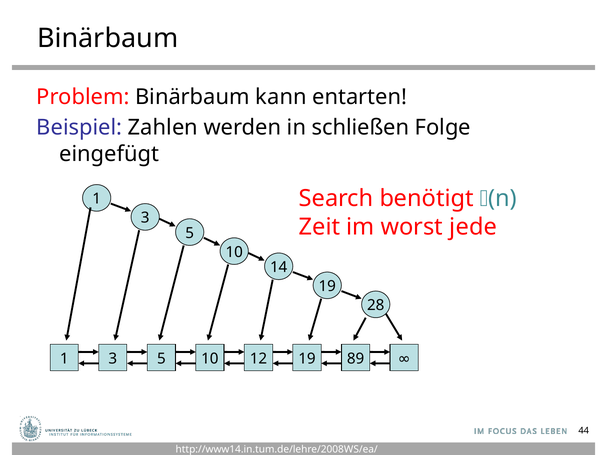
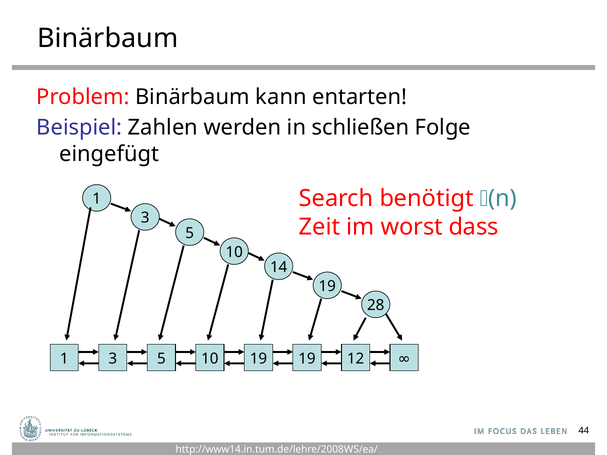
jede: jede -> dass (474, 227)
10 12: 12 -> 19 (258, 359)
89: 89 -> 12 (356, 359)
